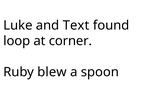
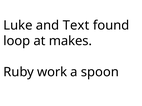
corner: corner -> makes (70, 41)
blew: blew -> work (52, 72)
